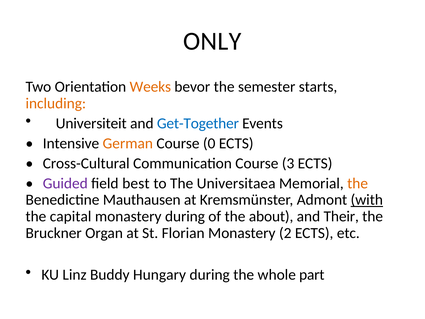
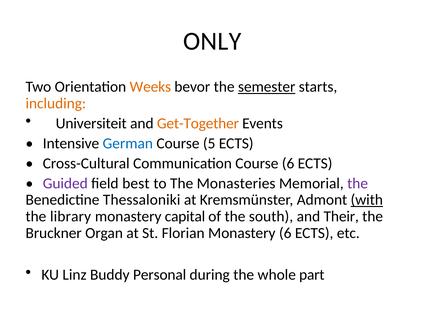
semester underline: none -> present (267, 87)
Get-Together colour: blue -> orange (198, 123)
German colour: orange -> blue (128, 143)
0: 0 -> 5 (209, 143)
Course 3: 3 -> 6 (288, 163)
Universitaea: Universitaea -> Monasteries (236, 183)
the colour: orange -> purple (358, 183)
Mauthausen: Mauthausen -> Thessaloniki (142, 200)
capital: capital -> library (71, 216)
monastery during: during -> capital (185, 216)
about: about -> south (271, 216)
Monastery 2: 2 -> 6 (285, 233)
Hungary: Hungary -> Personal (160, 275)
